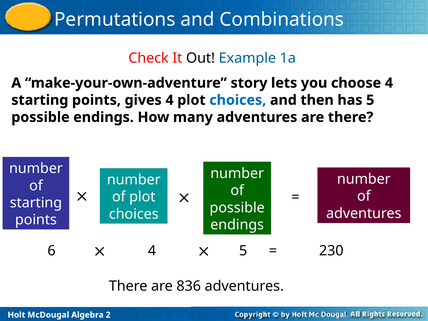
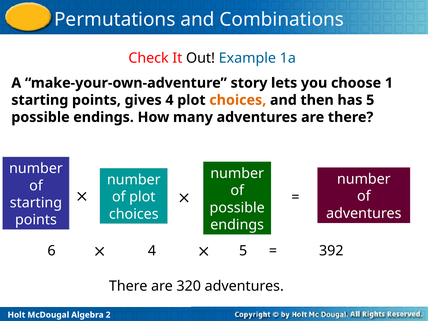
choose 4: 4 -> 1 (389, 83)
choices colour: blue -> orange (238, 100)
230: 230 -> 392 (331, 251)
836: 836 -> 320 (189, 286)
